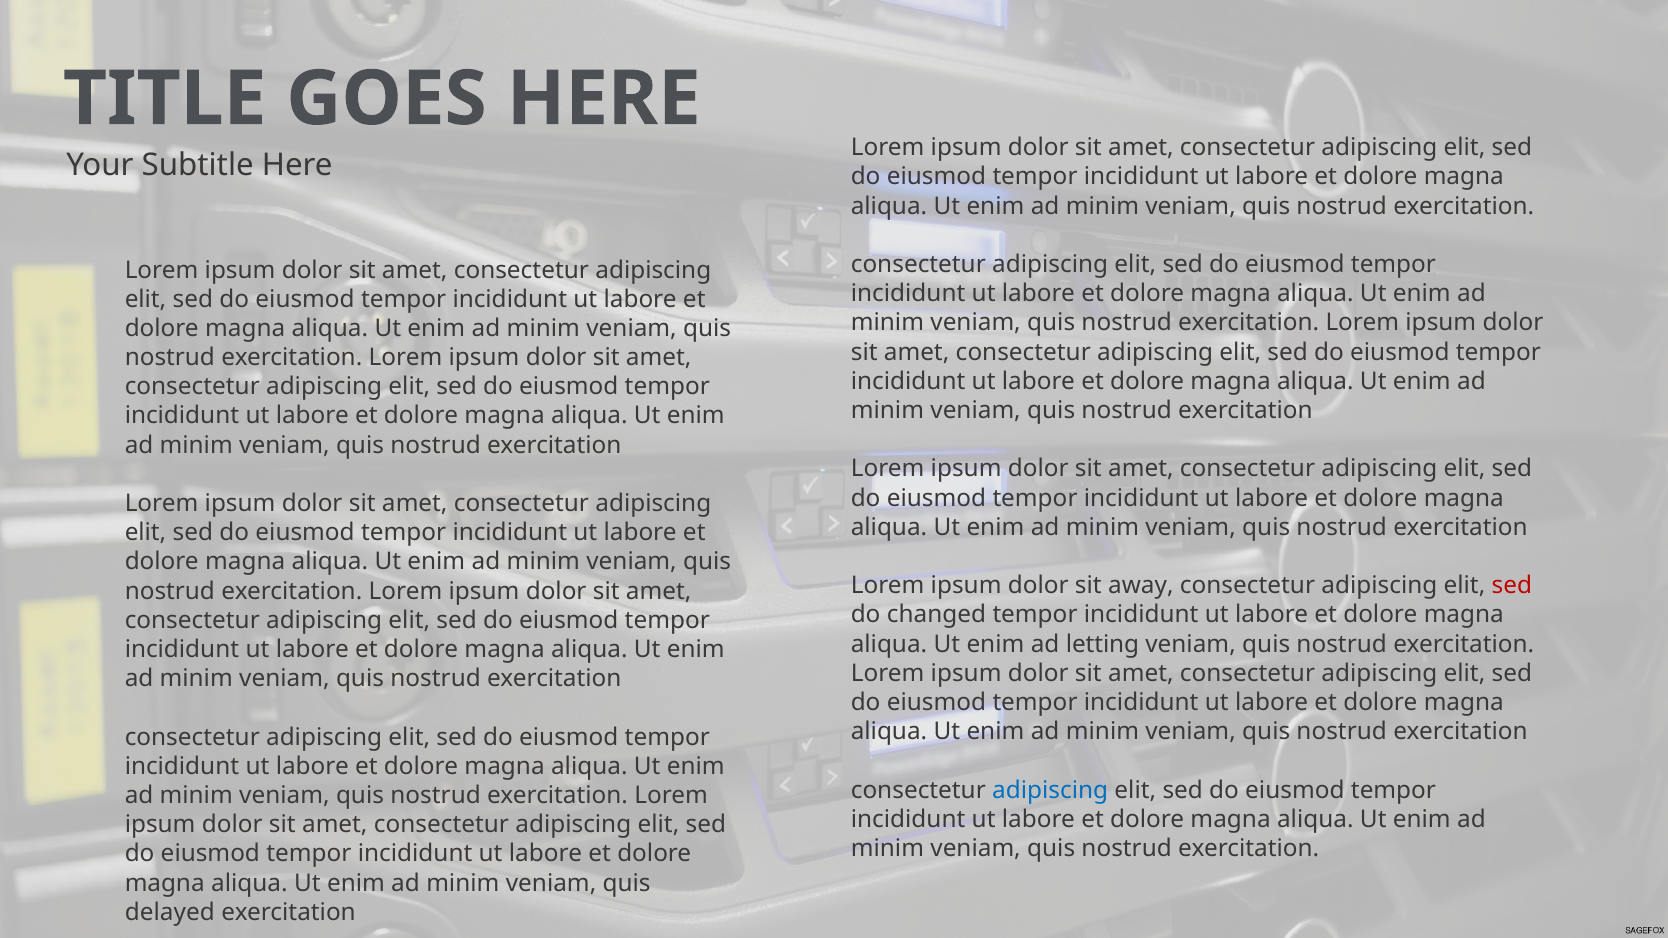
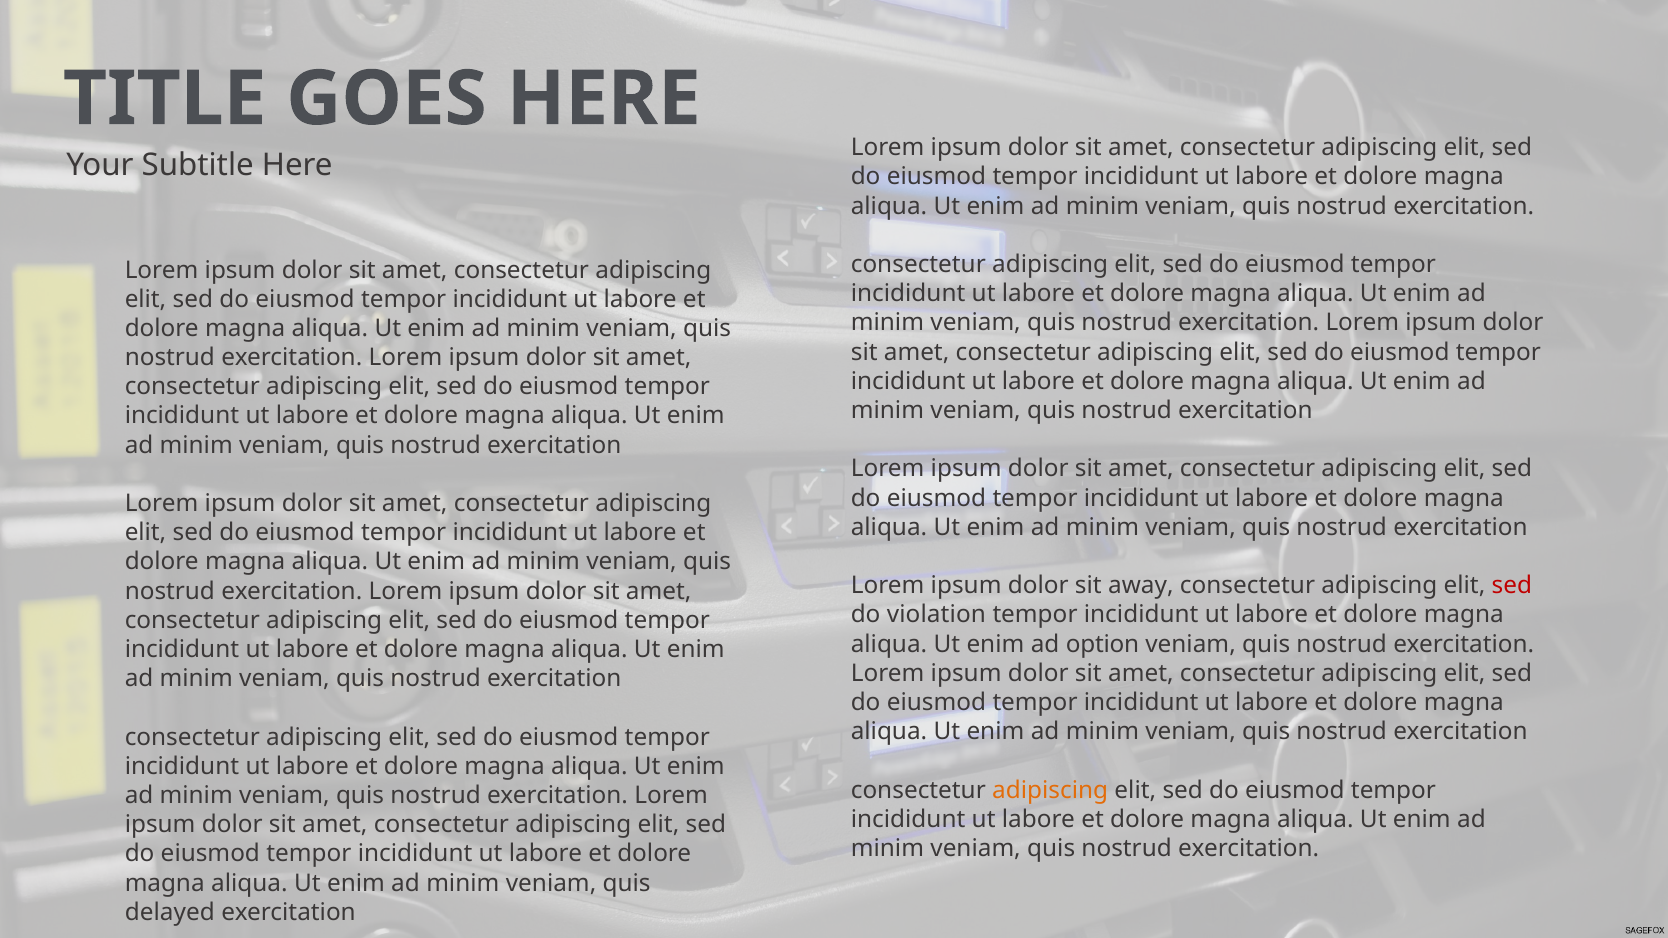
changed: changed -> violation (936, 615)
letting: letting -> option (1103, 644)
adipiscing colour: blue -> orange (1050, 790)
